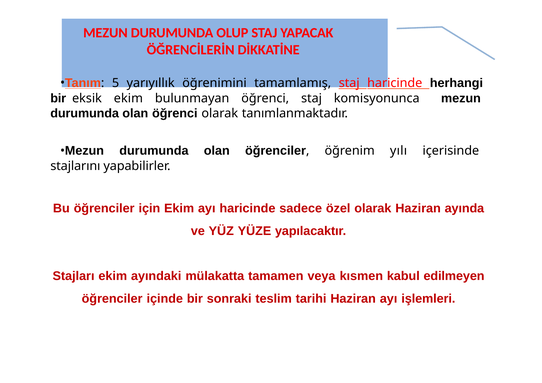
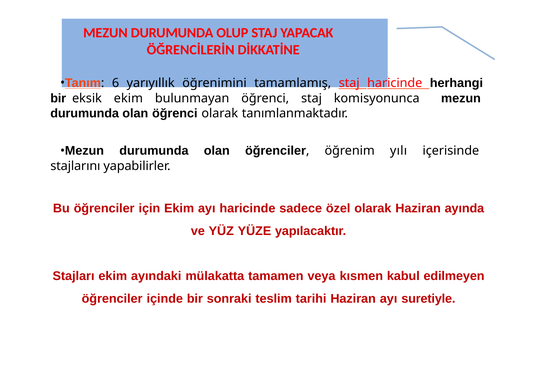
5: 5 -> 6 (116, 83)
işlemleri: işlemleri -> suretiyle (428, 299)
